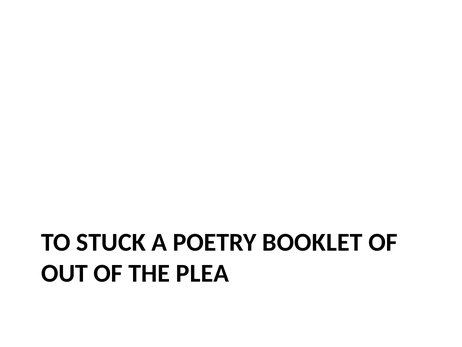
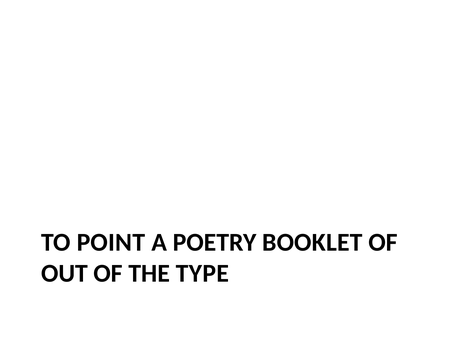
STUCK: STUCK -> POINT (111, 242)
PLEA: PLEA -> TYPE (202, 273)
